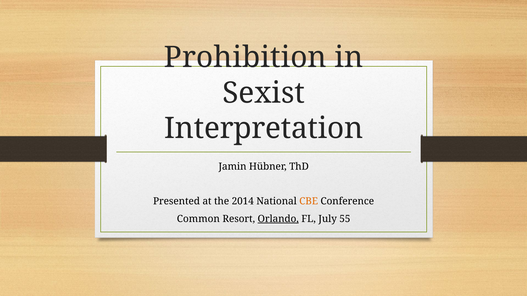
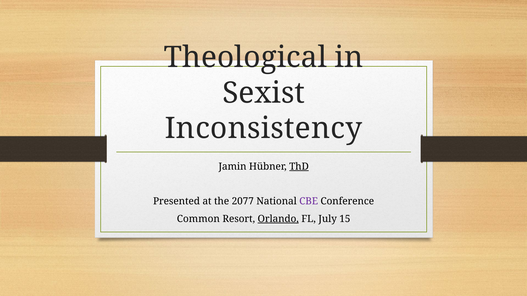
Prohibition: Prohibition -> Theological (245, 58)
Interpretation: Interpretation -> Inconsistency (263, 129)
ThD underline: none -> present (299, 167)
2014: 2014 -> 2077 (243, 202)
CBE colour: orange -> purple (309, 202)
55: 55 -> 15 (345, 219)
